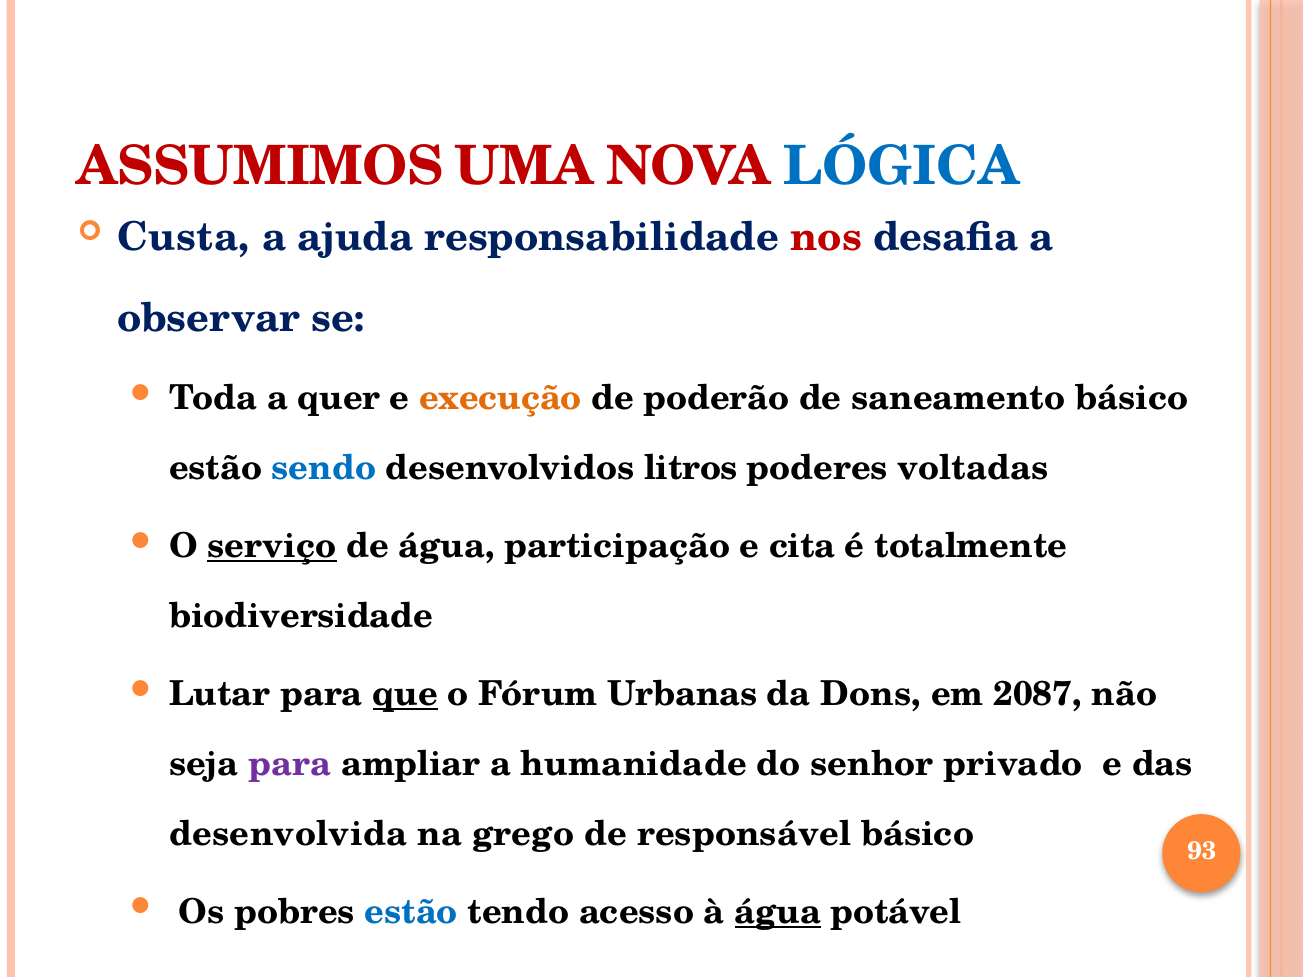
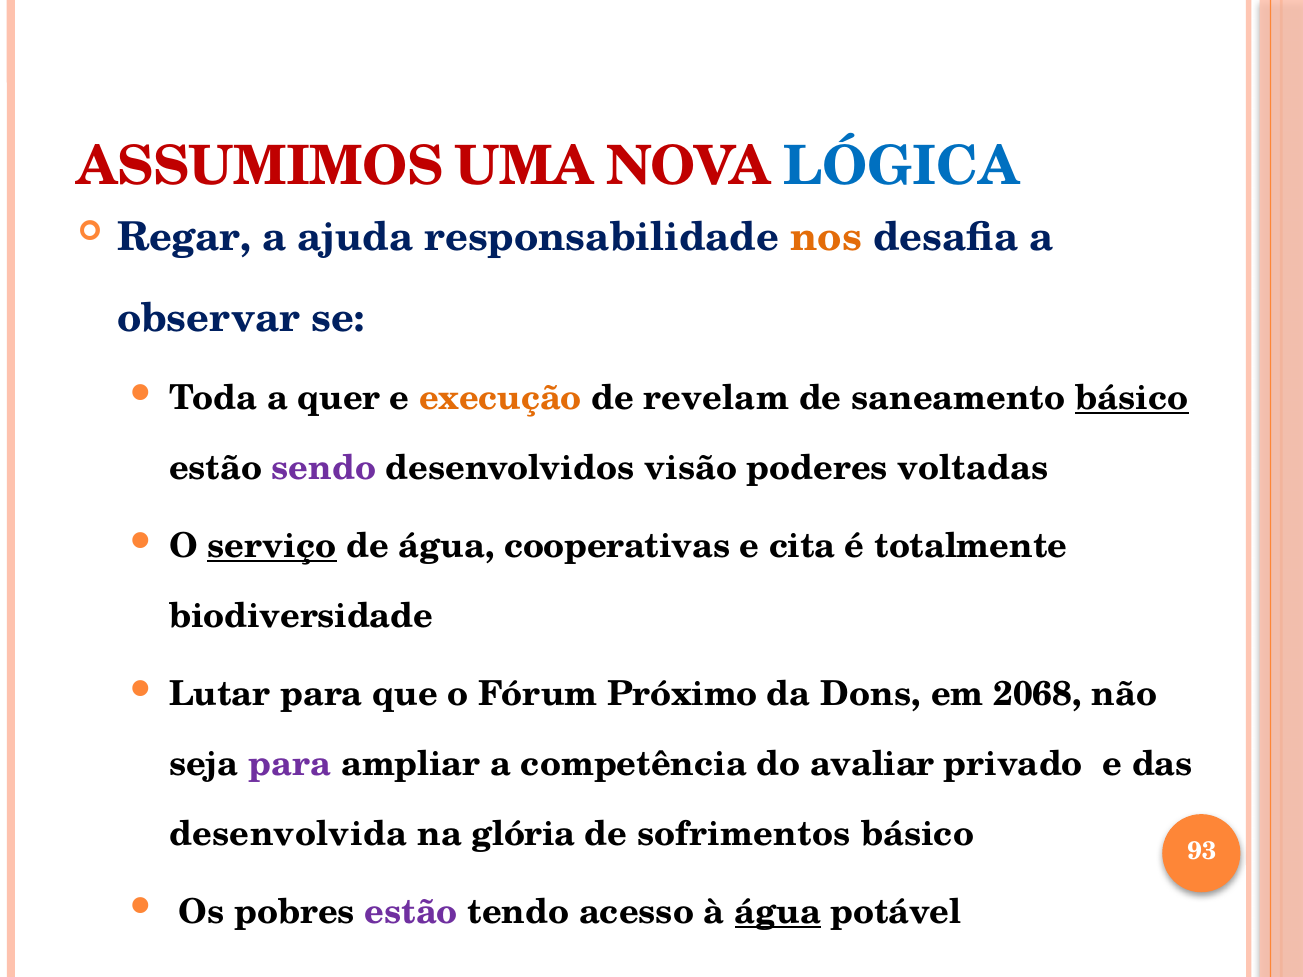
Custa: Custa -> Regar (184, 237)
nos colour: red -> orange (826, 237)
poderão: poderão -> revelam (716, 399)
básico underline: none -> present (1132, 399)
sendo colour: blue -> purple (324, 469)
litros: litros -> visão (691, 469)
participação: participação -> cooperativas (617, 546)
que underline: present -> none (405, 694)
Urbanas: Urbanas -> Próximo (682, 694)
2087: 2087 -> 2068 (1038, 694)
humanidade: humanidade -> competência (634, 764)
senhor: senhor -> avaliar (872, 764)
grego: grego -> glória (524, 834)
responsável: responsável -> sofrimentos (744, 834)
estão colour: blue -> purple (411, 912)
